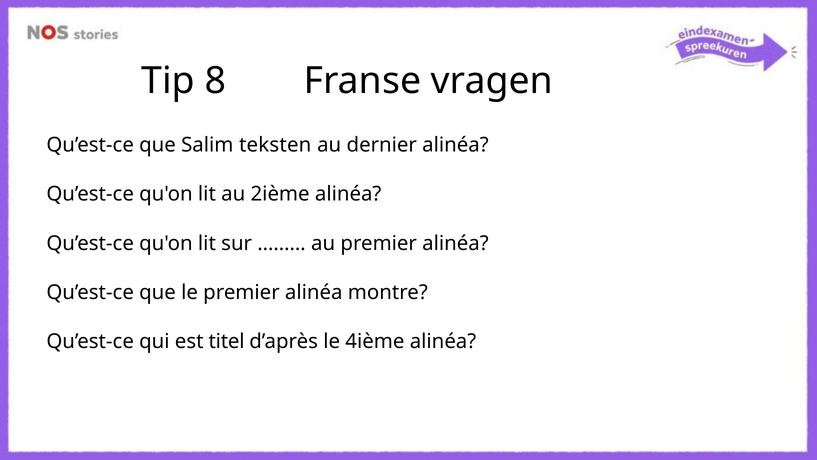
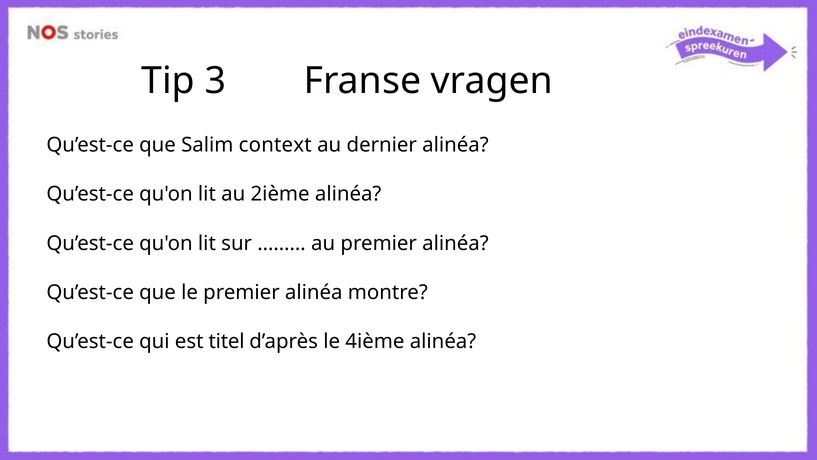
8: 8 -> 3 (215, 81)
teksten: teksten -> context (275, 145)
